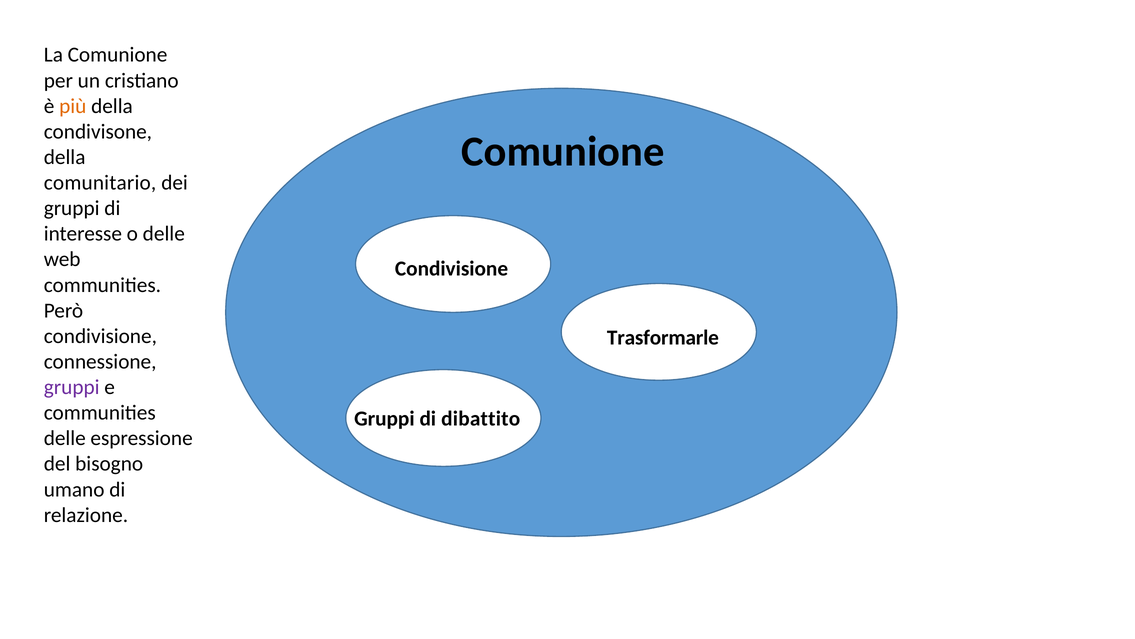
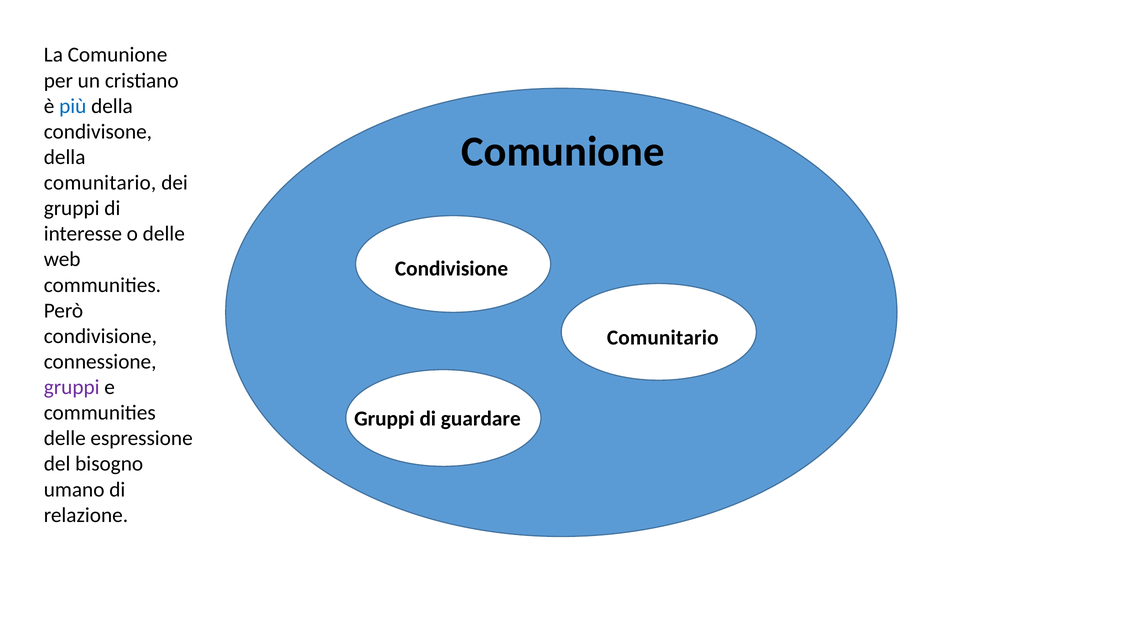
più colour: orange -> blue (73, 106)
Trasformarle: Trasformarle -> Comunitario (663, 338)
dibattito: dibattito -> guardare (481, 418)
